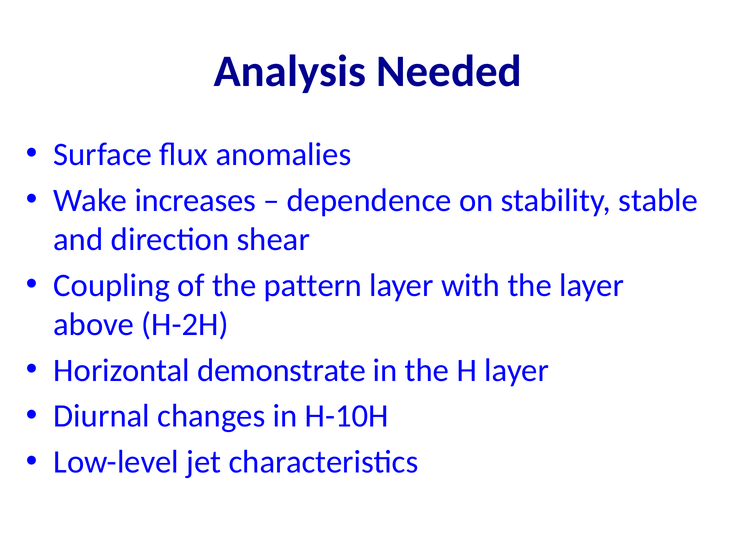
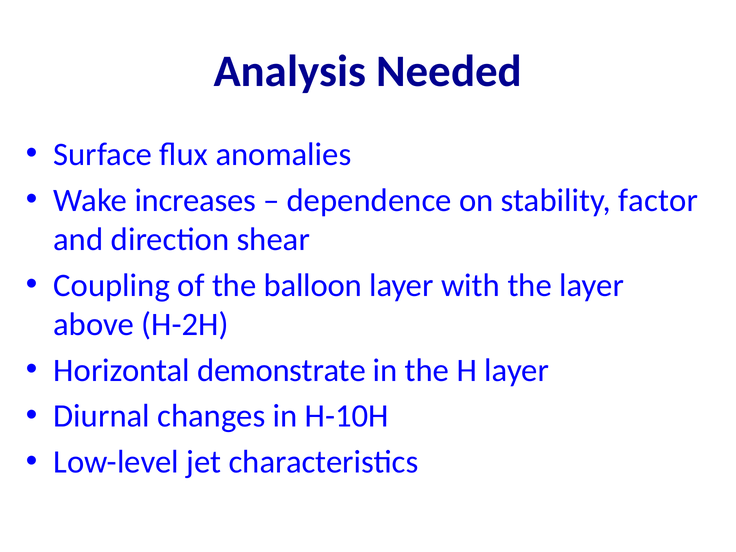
stable: stable -> factor (658, 200)
pattern: pattern -> balloon (313, 285)
